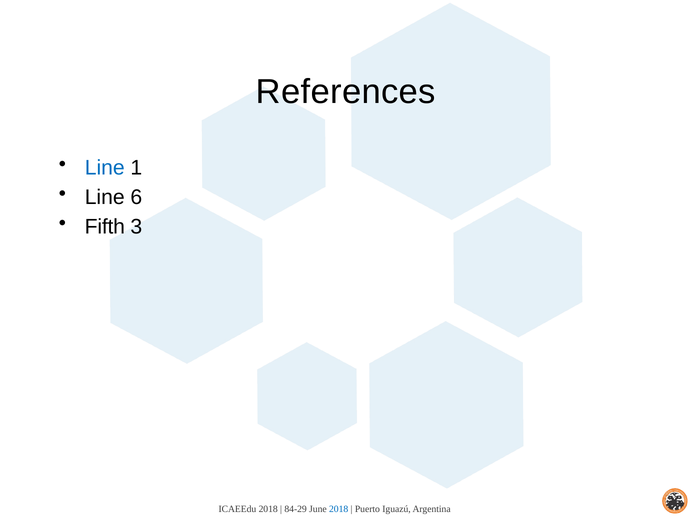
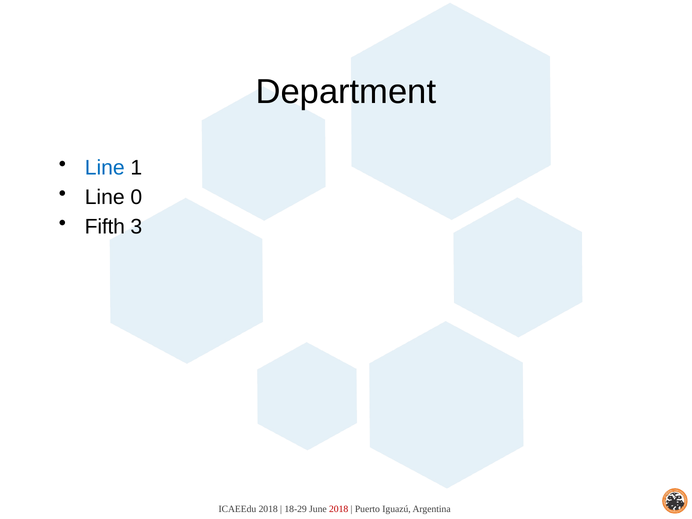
References: References -> Department (346, 92)
6: 6 -> 0 (136, 197)
84-29: 84-29 -> 18-29 (296, 509)
2018 colour: blue -> red (339, 509)
